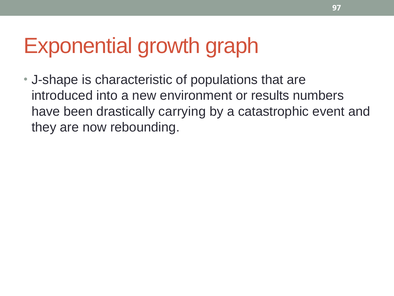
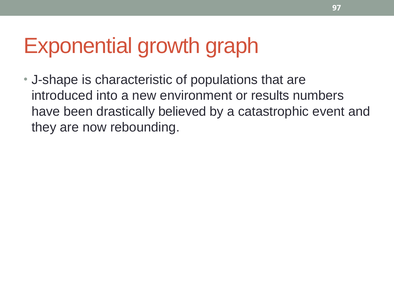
carrying: carrying -> believed (182, 111)
